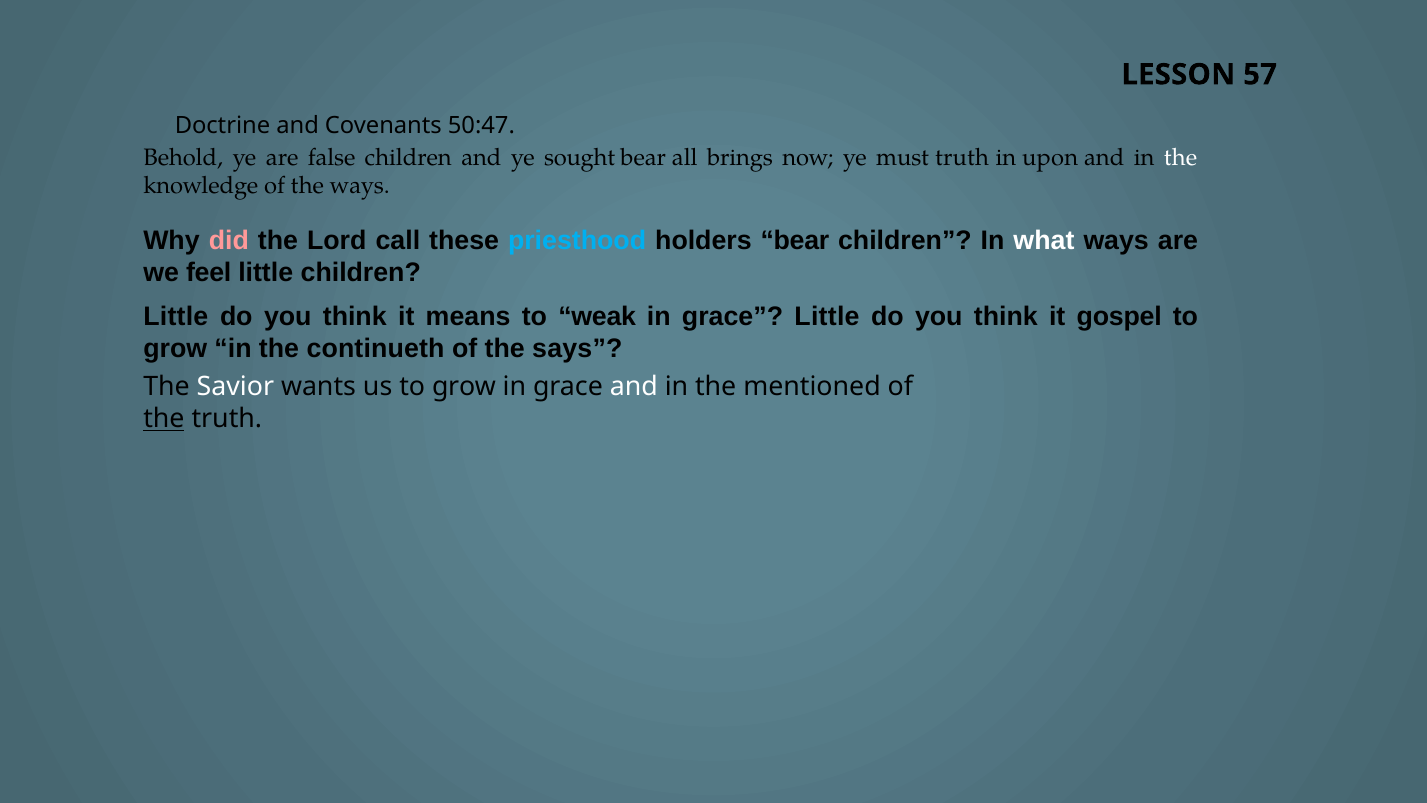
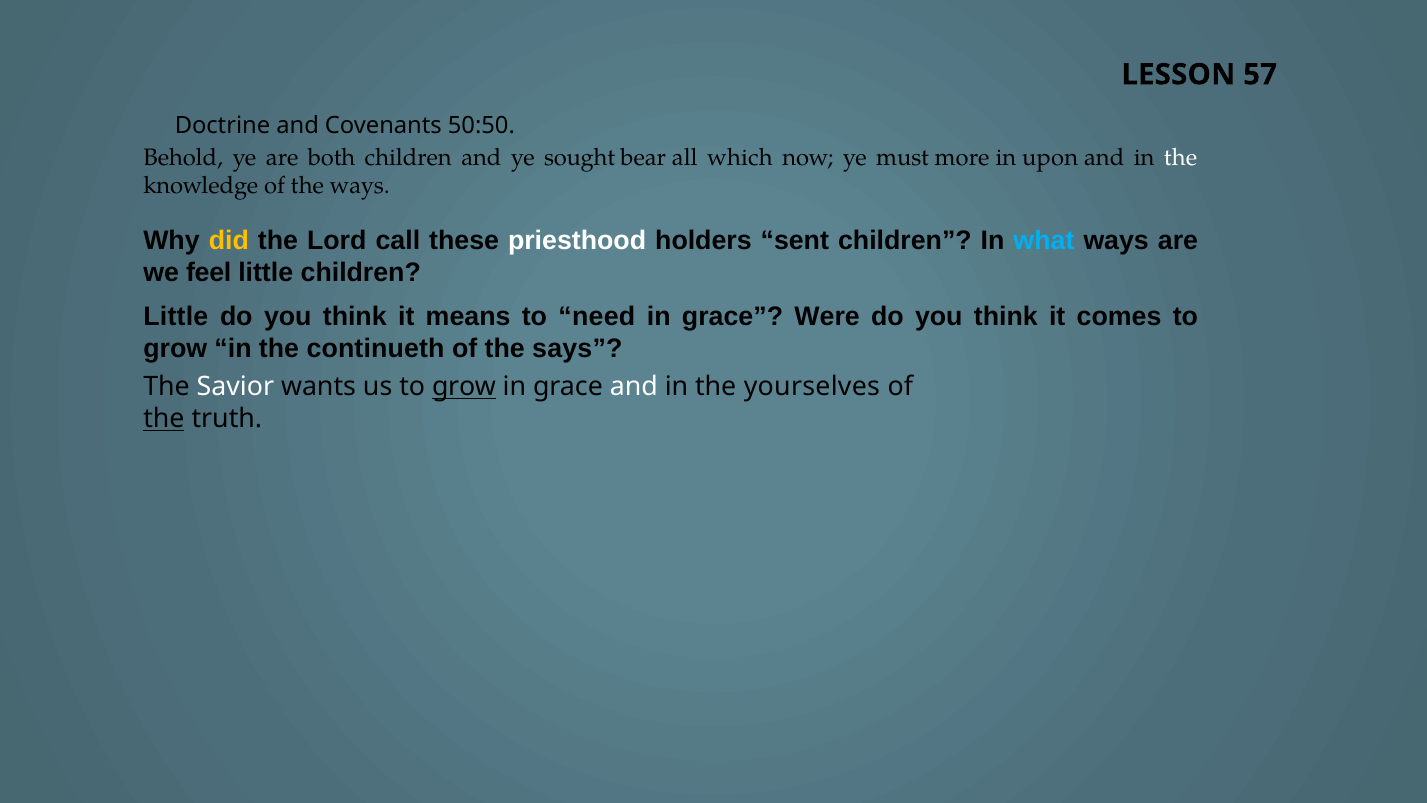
50:47: 50:47 -> 50:50 (481, 125)
false: false -> both (332, 157)
brings: brings -> which (740, 157)
must truth: truth -> more (962, 157)
did colour: pink -> yellow (229, 241)
priesthood colour: light blue -> white (577, 241)
holders bear: bear -> sent (795, 241)
what colour: white -> light blue (1044, 241)
weak: weak -> need (597, 316)
grace Little: Little -> Were (827, 316)
gospel: gospel -> comes (1119, 316)
grow underline: none -> present (464, 387)
mentioned: mentioned -> yourselves (812, 387)
